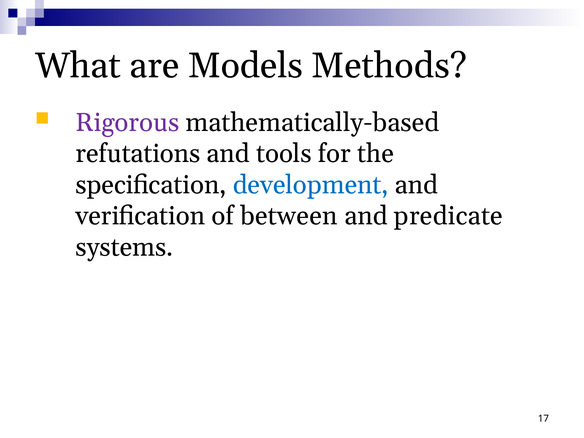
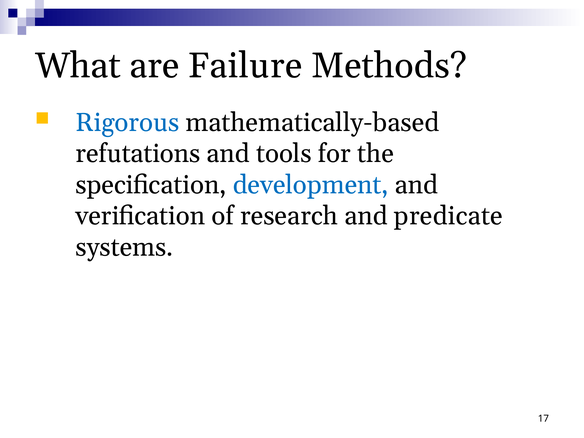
Models: Models -> Failure (245, 66)
Rigorous colour: purple -> blue (127, 123)
between: between -> research (289, 216)
